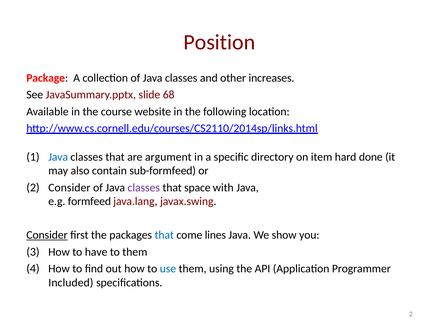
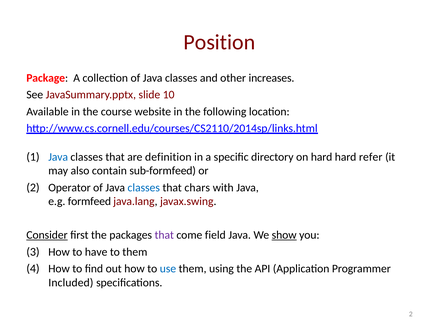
68: 68 -> 10 (169, 95)
argument: argument -> definition (168, 157)
on item: item -> hard (322, 157)
done: done -> refer (371, 157)
2 Consider: Consider -> Operator (69, 188)
classes colour: purple -> blue (144, 188)
space: space -> chars (197, 188)
that colour: blue -> purple (164, 235)
lines: lines -> field (215, 235)
show underline: none -> present (284, 235)
